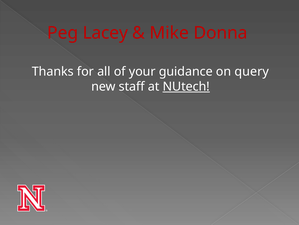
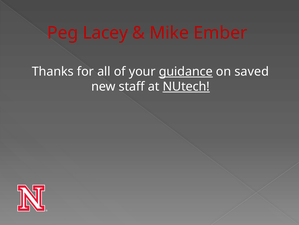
Donna: Donna -> Ember (220, 33)
guidance underline: none -> present (186, 71)
query: query -> saved (252, 71)
